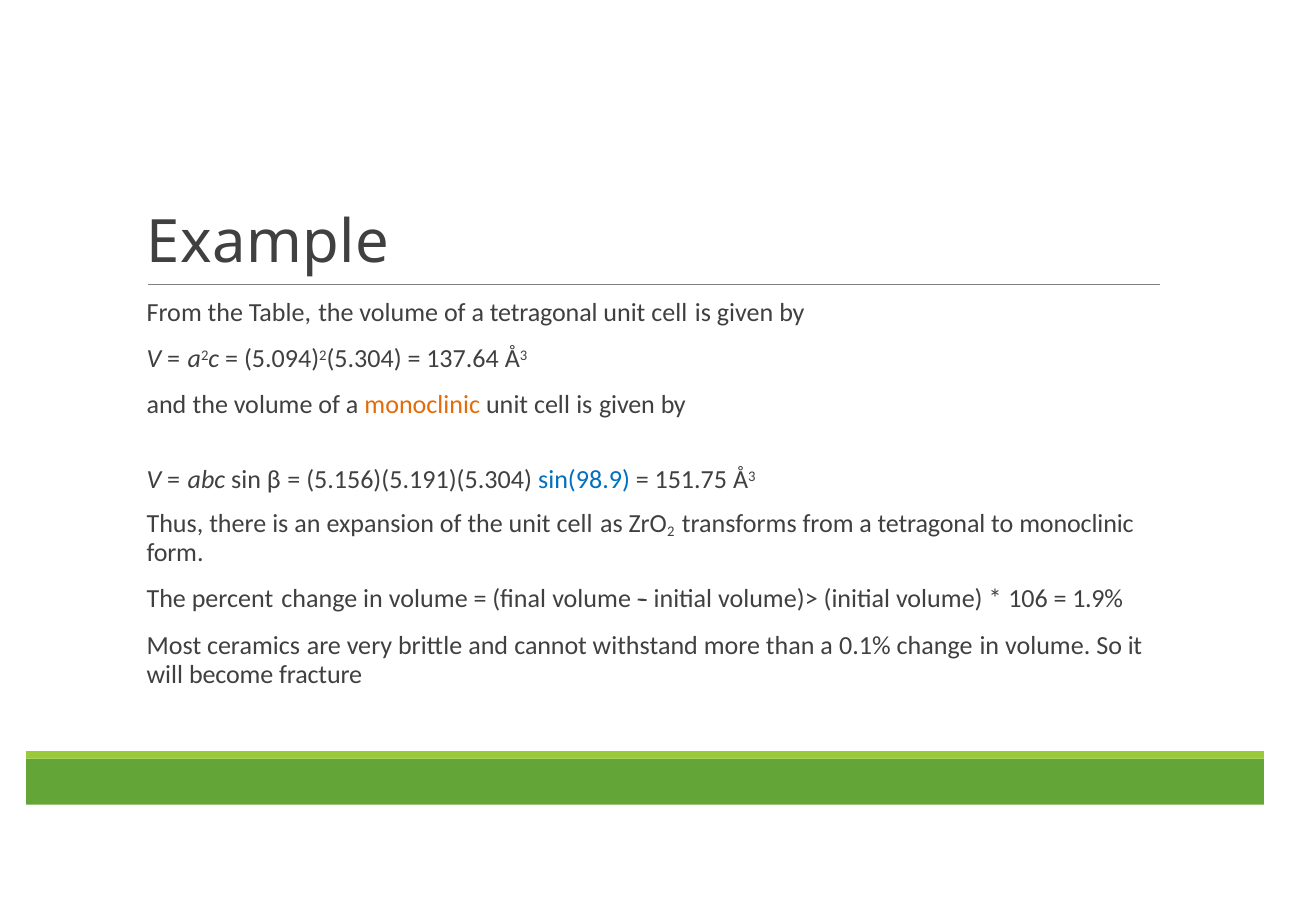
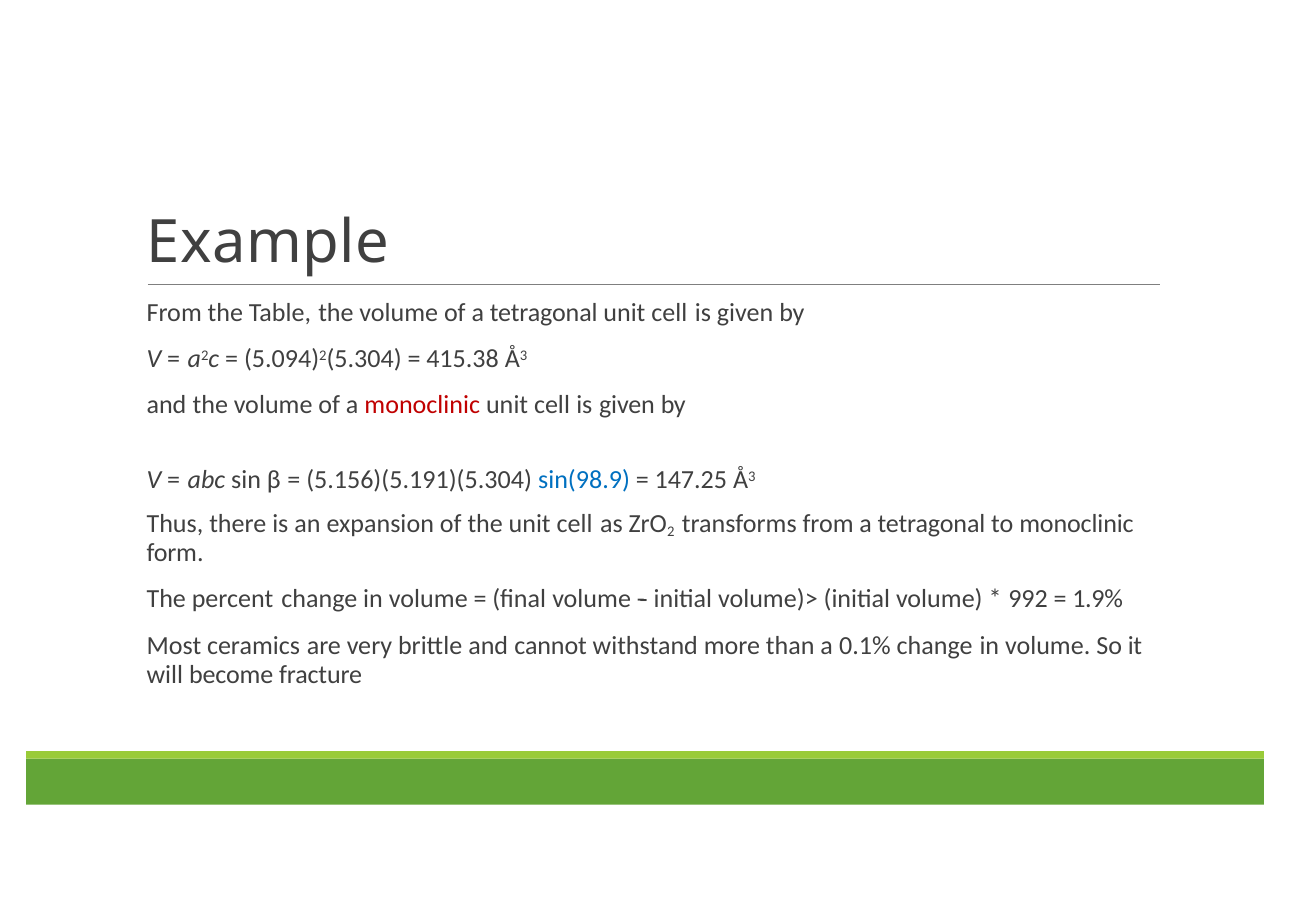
137.64: 137.64 -> 415.38 (463, 359)
monoclinic colour: orange -> red (422, 405)
151.75: 151.75 -> 147.25 (691, 479)
106: 106 -> 992 (1028, 599)
